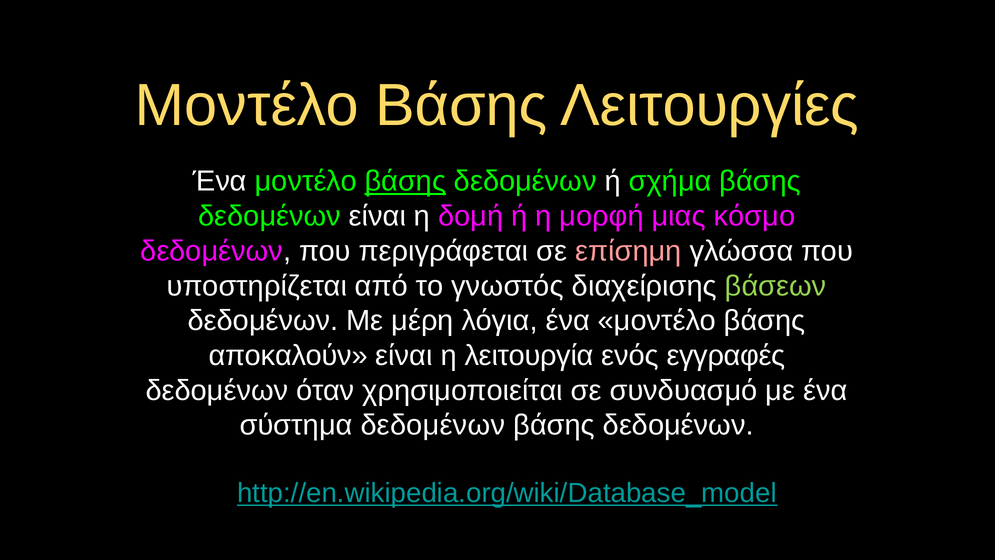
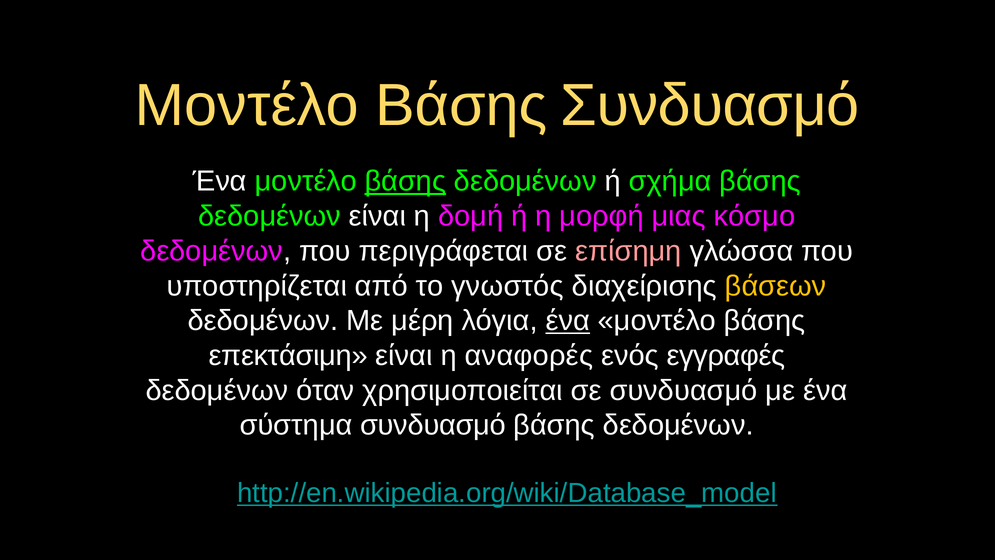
Βάσης Λειτουργίες: Λειτουργίες -> Συνδυασμό (710, 106)
βάσεων colour: light green -> yellow (776, 286)
ένα underline: none -> present (568, 321)
αποκαλούν: αποκαλούν -> επεκτάσιμη (288, 355)
λειτουργία: λειτουργία -> αναφορές (529, 355)
σύστημα δεδομένων: δεδομένων -> συνδυασμό (433, 425)
